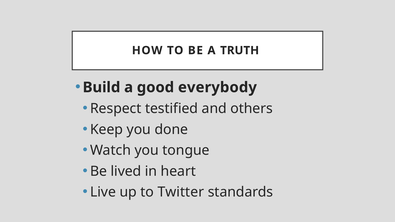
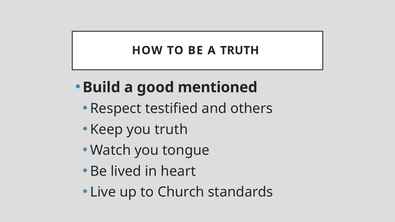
everybody: everybody -> mentioned (218, 87)
you done: done -> truth (171, 130)
Twitter: Twitter -> Church (181, 192)
